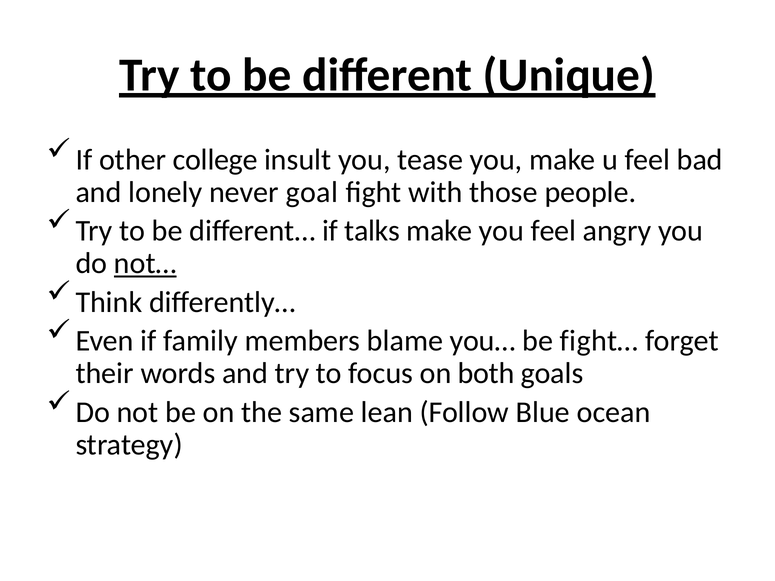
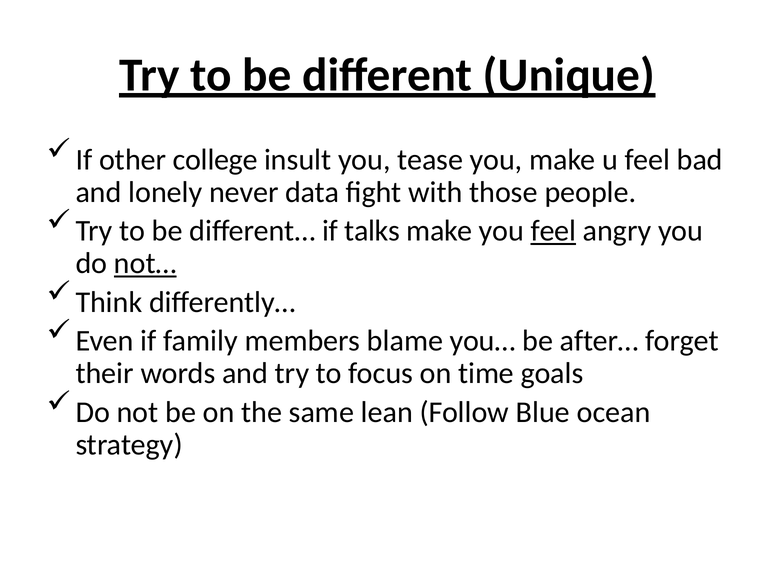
goal: goal -> data (312, 192)
feel underline: none -> present (553, 231)
fight…: fight… -> after… (599, 341)
both: both -> time (486, 374)
